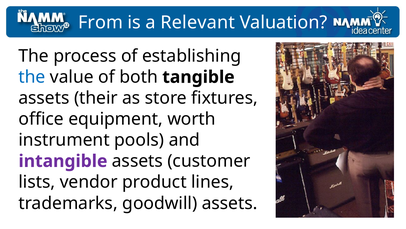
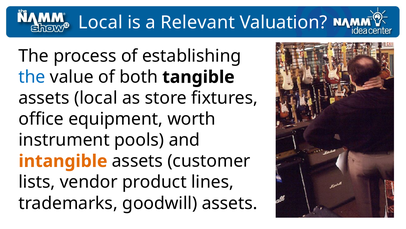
From: From -> Local (101, 23)
assets their: their -> local (96, 98)
intangible colour: purple -> orange (63, 161)
